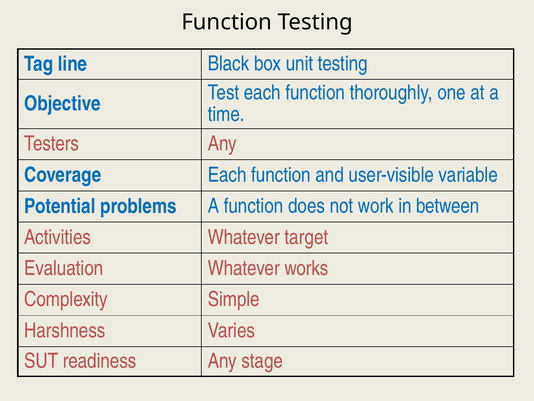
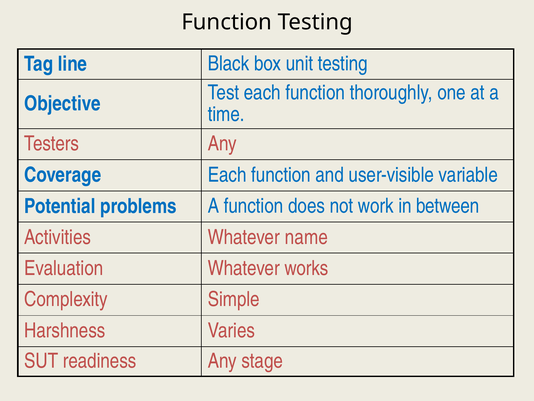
target: target -> name (306, 237)
